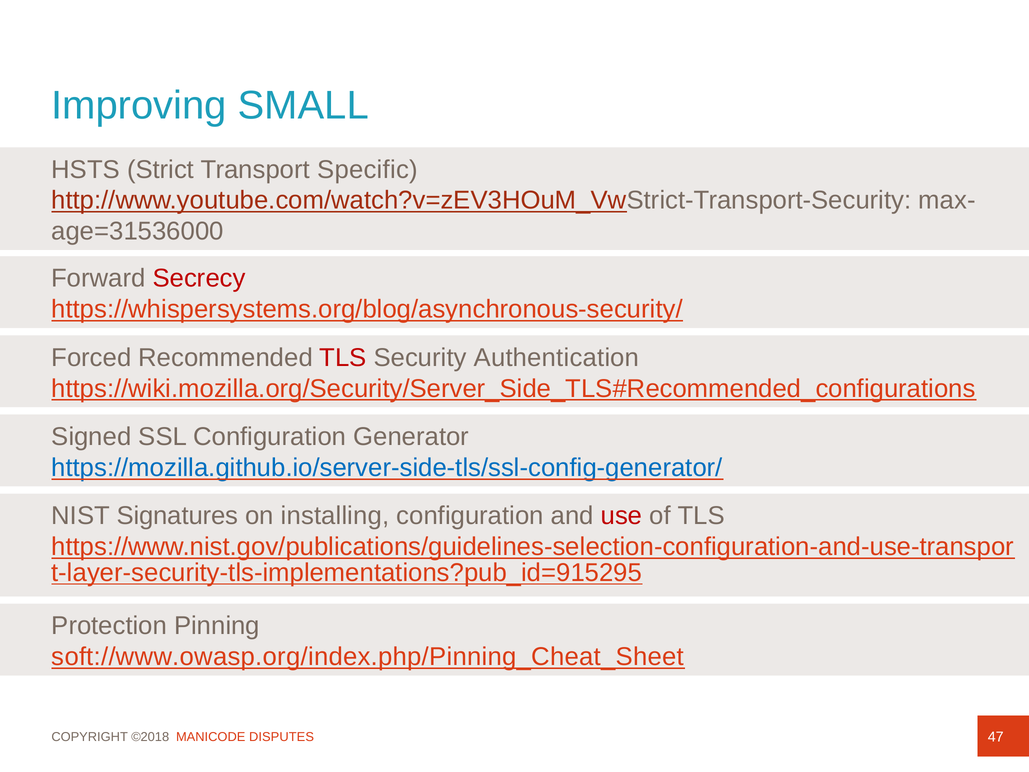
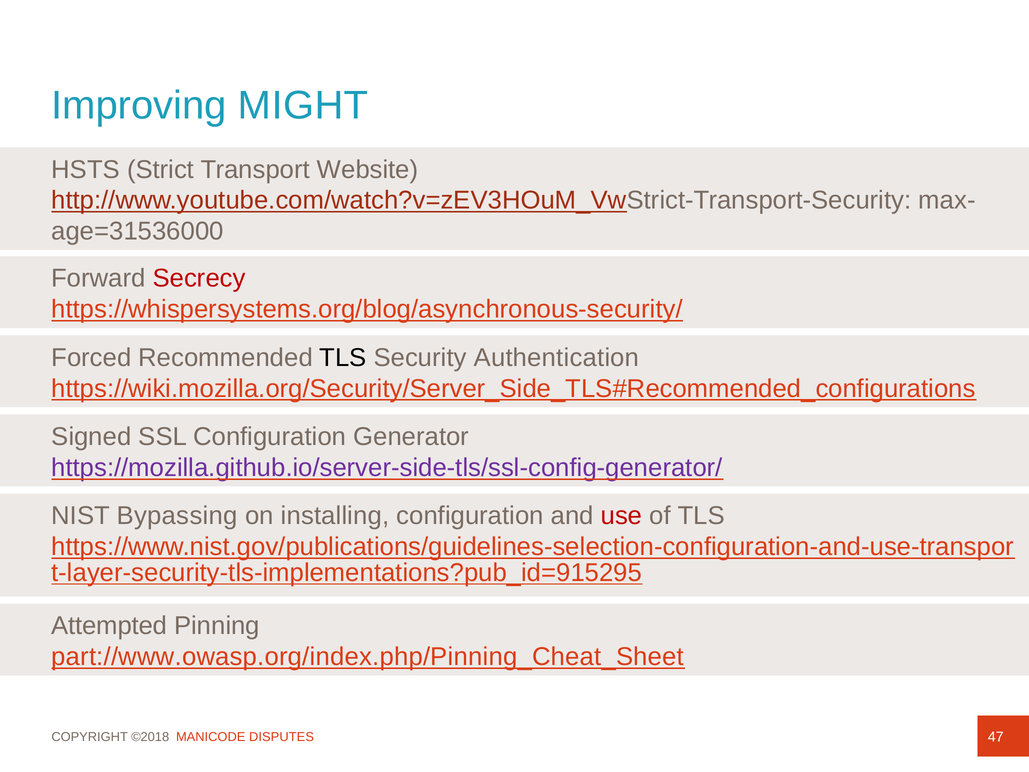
SMALL: SMALL -> MIGHT (303, 105)
Specific: Specific -> Website (368, 170)
TLS colour: red -> black (343, 358)
https://mozilla.github.io/server-side-tls/ssl-config-generator/ colour: blue -> purple (387, 468)
Signatures: Signatures -> Bypassing (177, 516)
Protection: Protection -> Attempted (109, 626)
soft://www.owasp.org/index.php/Pinning_Cheat_Sheet: soft://www.owasp.org/index.php/Pinning_Cheat_Sheet -> part://www.owasp.org/index.php/Pinning_Cheat_Sheet (368, 657)
